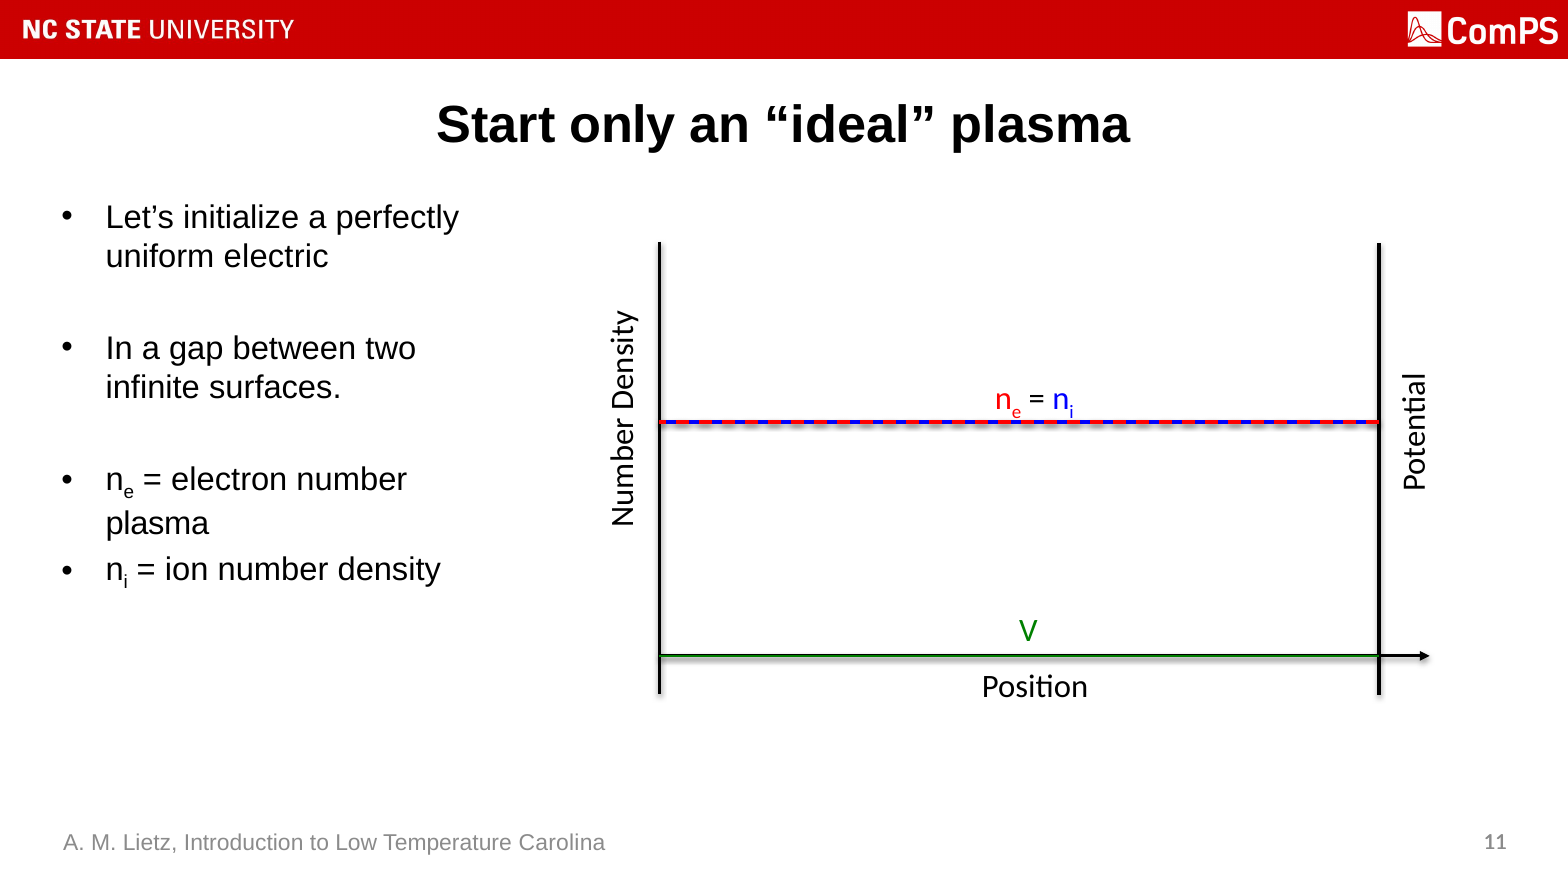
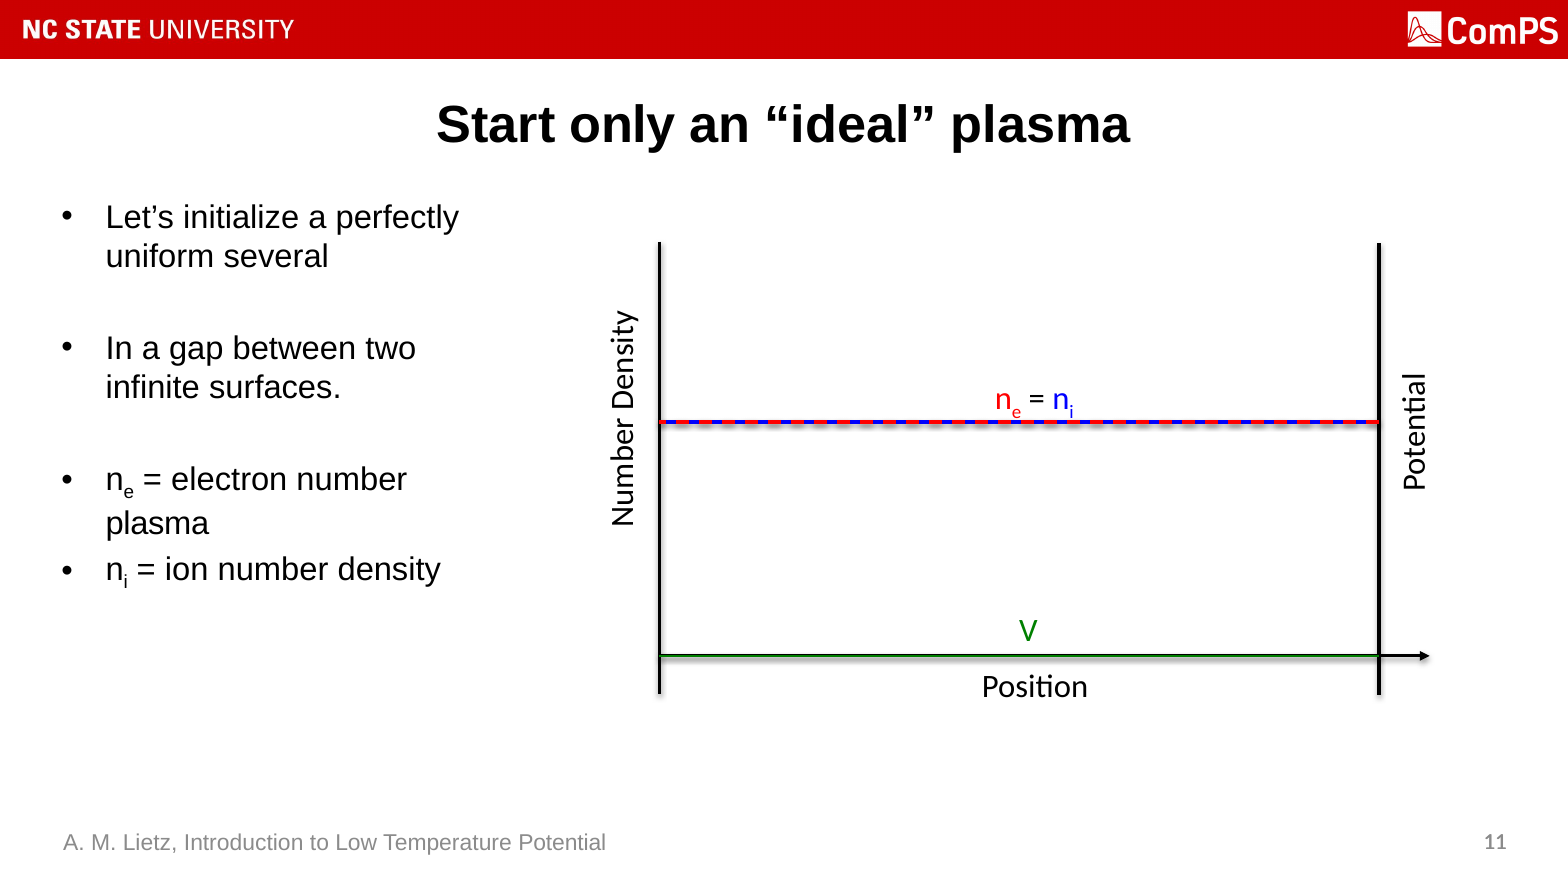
electric: electric -> several (276, 257)
Carolina: Carolina -> Potential (562, 843)
